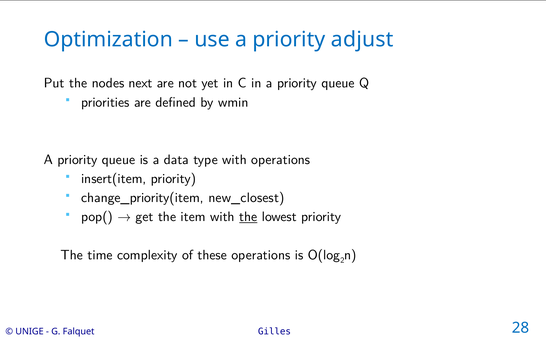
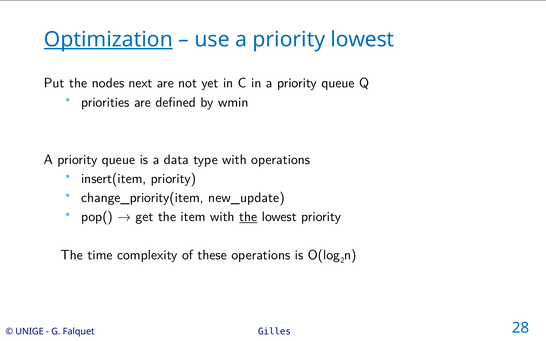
Optimization underline: none -> present (108, 40)
priority adjust: adjust -> lowest (362, 40)
new_closest: new_closest -> new_update (246, 198)
